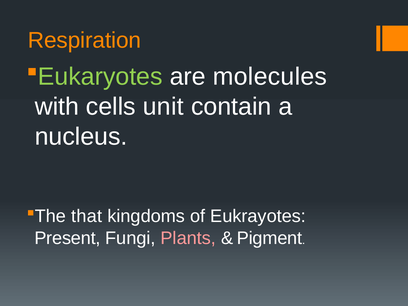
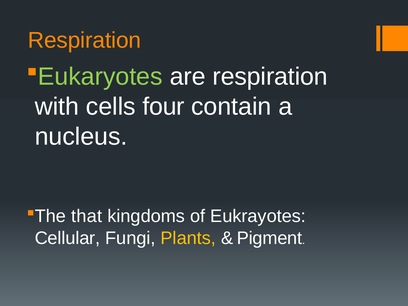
are molecules: molecules -> respiration (270, 77)
unit: unit -> four (164, 107)
Present: Present -> Cellular (67, 238)
Plants colour: pink -> yellow (188, 238)
